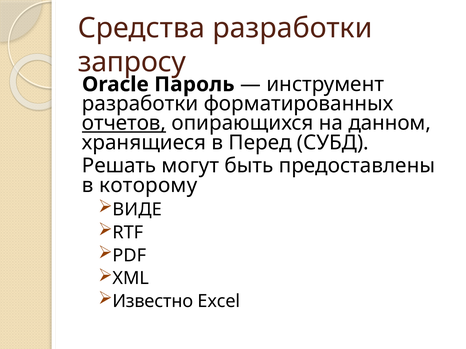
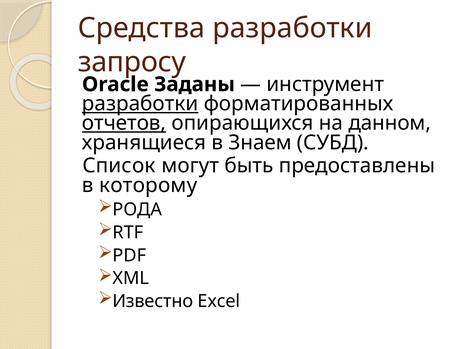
Пароль: Пароль -> Заданы (195, 85)
разработки underline: none -> present (140, 104)
Перед: Перед -> Знаем (260, 143)
Решать: Решать -> Список (119, 166)
ВИДЕ: ВИДЕ -> РОДА (137, 210)
